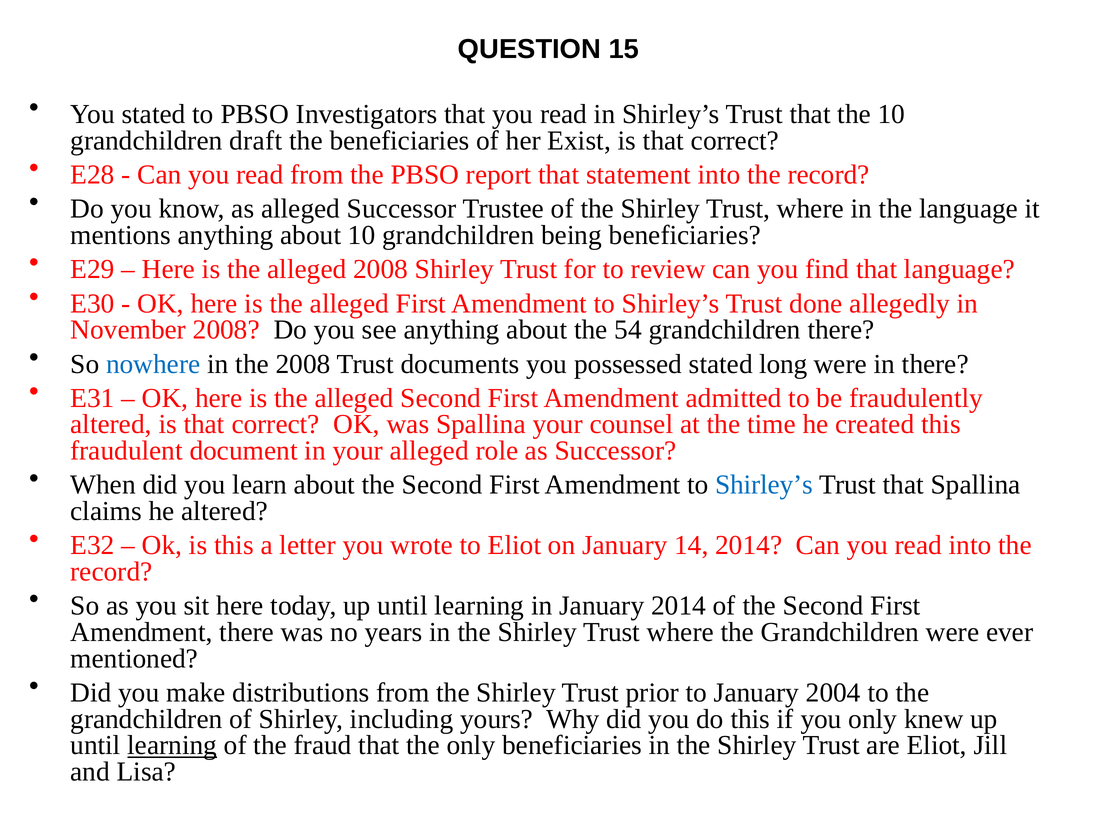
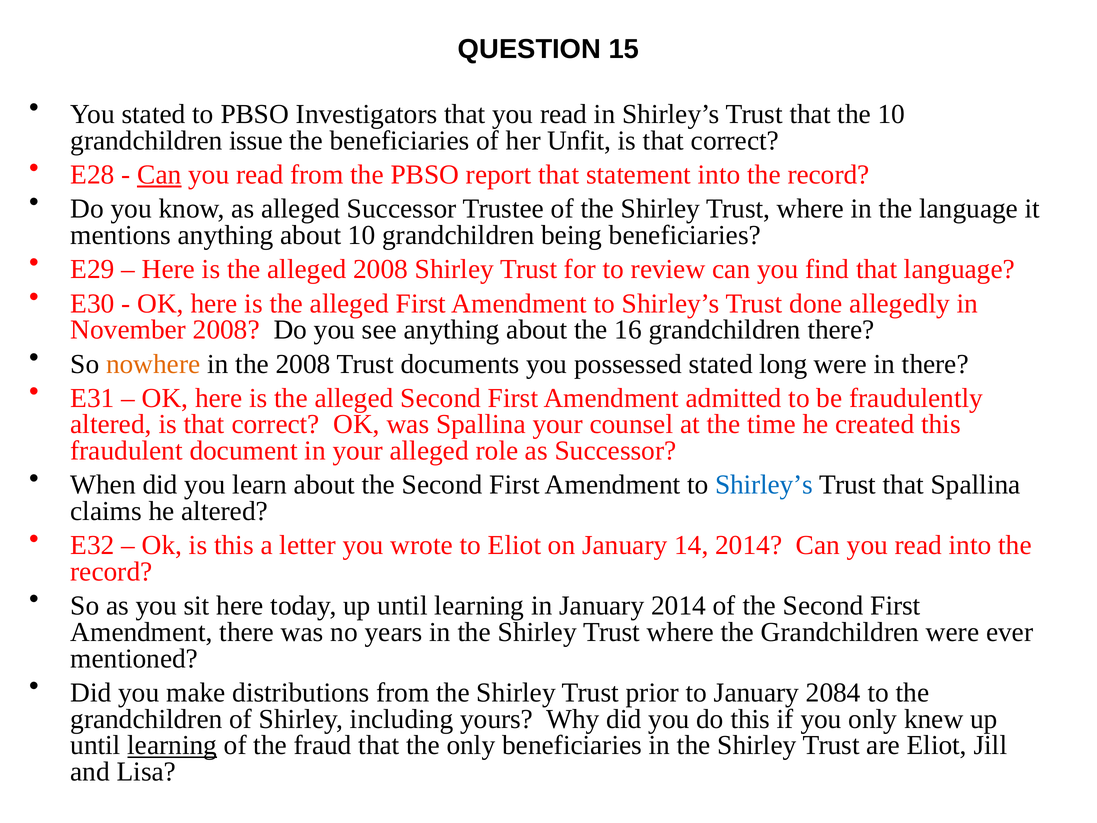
draft: draft -> issue (256, 141)
Exist: Exist -> Unfit (579, 141)
Can underline: none -> present (159, 175)
54: 54 -> 16 (628, 330)
nowhere colour: blue -> orange (153, 364)
2004: 2004 -> 2084 (833, 693)
